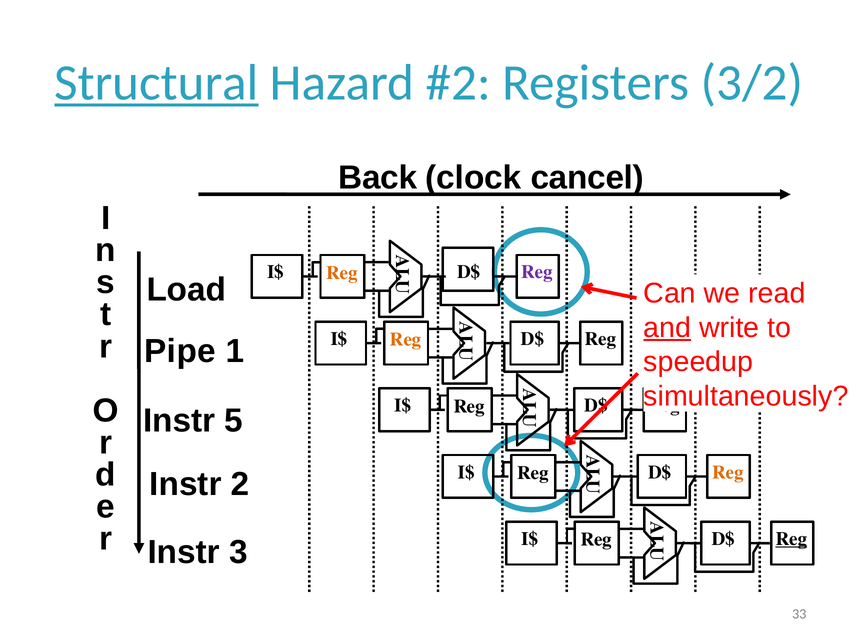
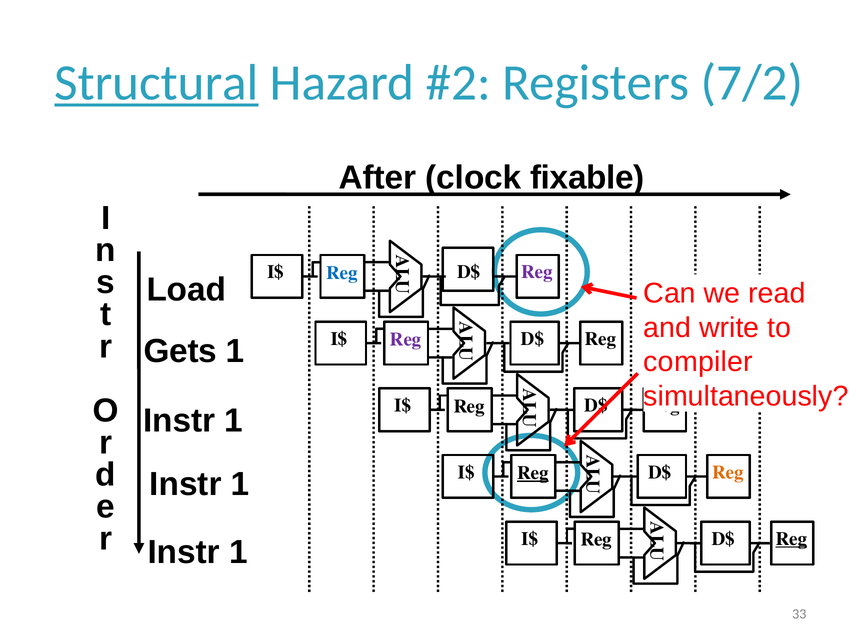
3/2: 3/2 -> 7/2 (752, 83)
Back: Back -> After (378, 178)
cancel: cancel -> fixable (587, 178)
Reg colour: orange -> blue (342, 273)
and underline: present -> none (667, 328)
Reg colour: orange -> purple (406, 340)
Pipe: Pipe -> Gets (180, 352)
speedup: speedup -> compiler (698, 362)
5: 5 -> 1 (234, 421)
Reg underline: none -> present (533, 473)
2: 2 -> 1 (240, 485)
3: 3 -> 1 (238, 553)
